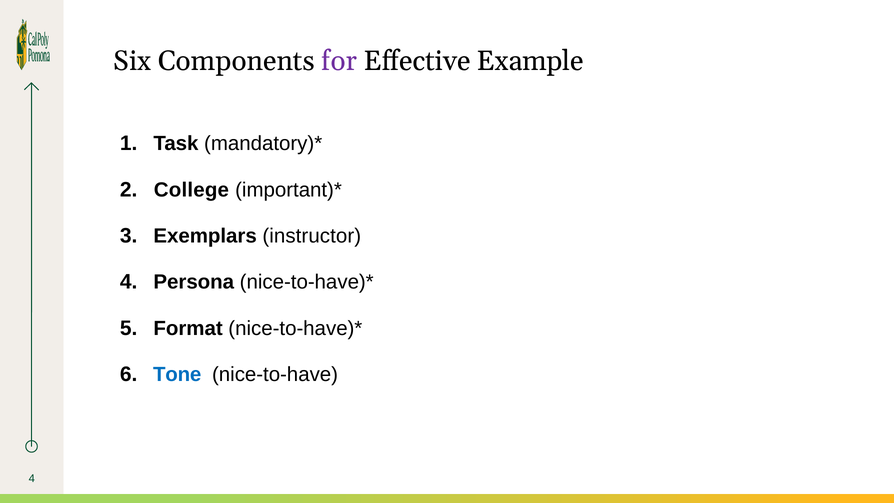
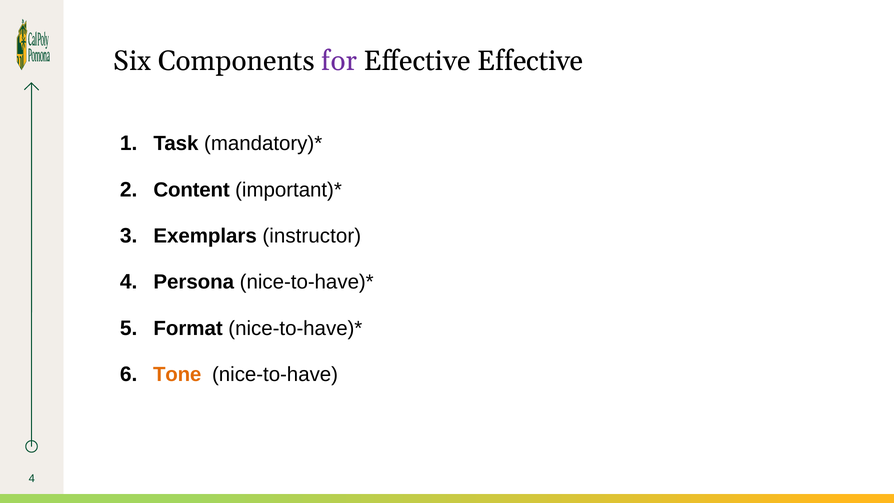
Effective Example: Example -> Effective (530, 61)
College: College -> Content (192, 190)
Tone colour: blue -> orange (177, 374)
